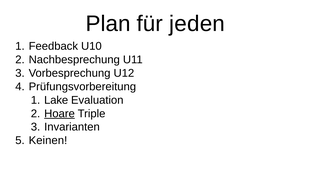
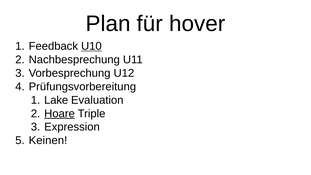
jeden: jeden -> hover (197, 24)
U10 underline: none -> present (91, 46)
Invarianten: Invarianten -> Expression (72, 127)
